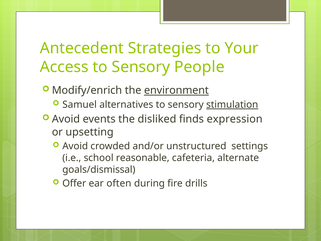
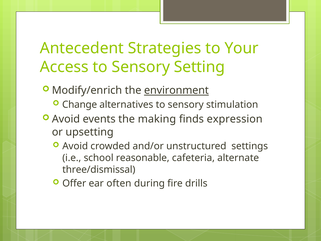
People: People -> Setting (199, 67)
Samuel: Samuel -> Change (80, 105)
stimulation underline: present -> none (232, 105)
disliked: disliked -> making (157, 119)
goals/dismissal: goals/dismissal -> three/dismissal (99, 170)
